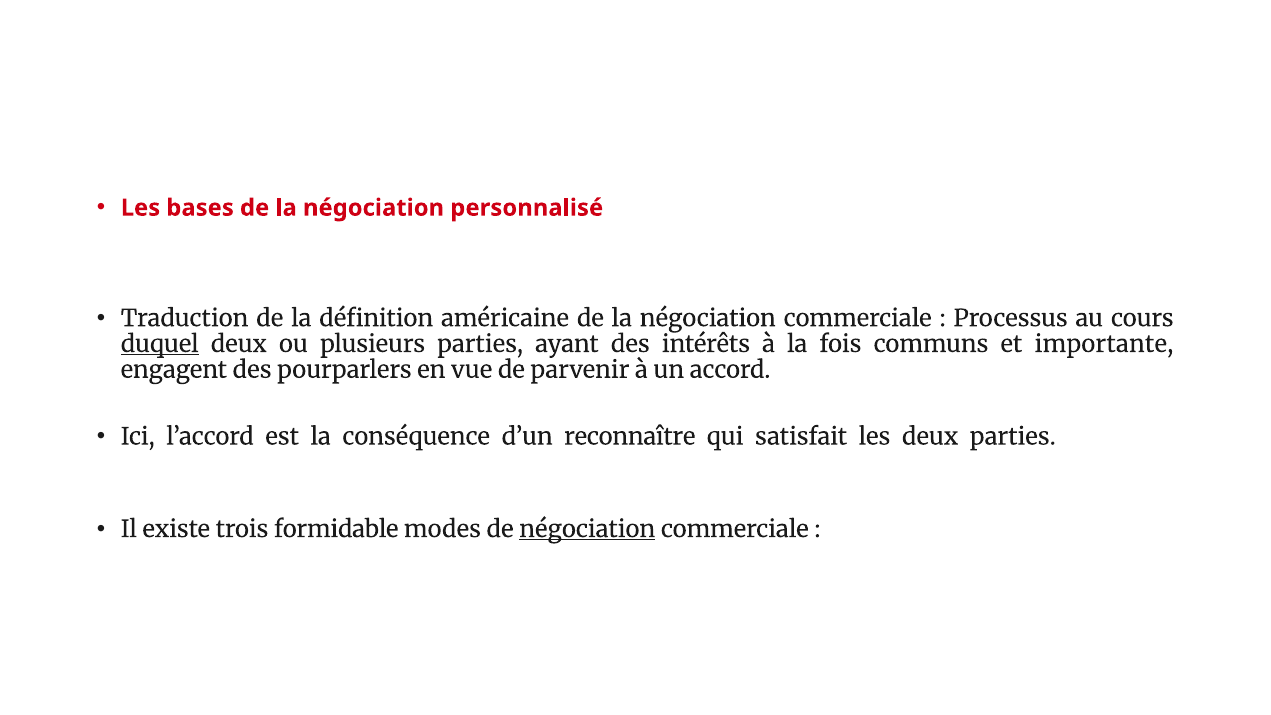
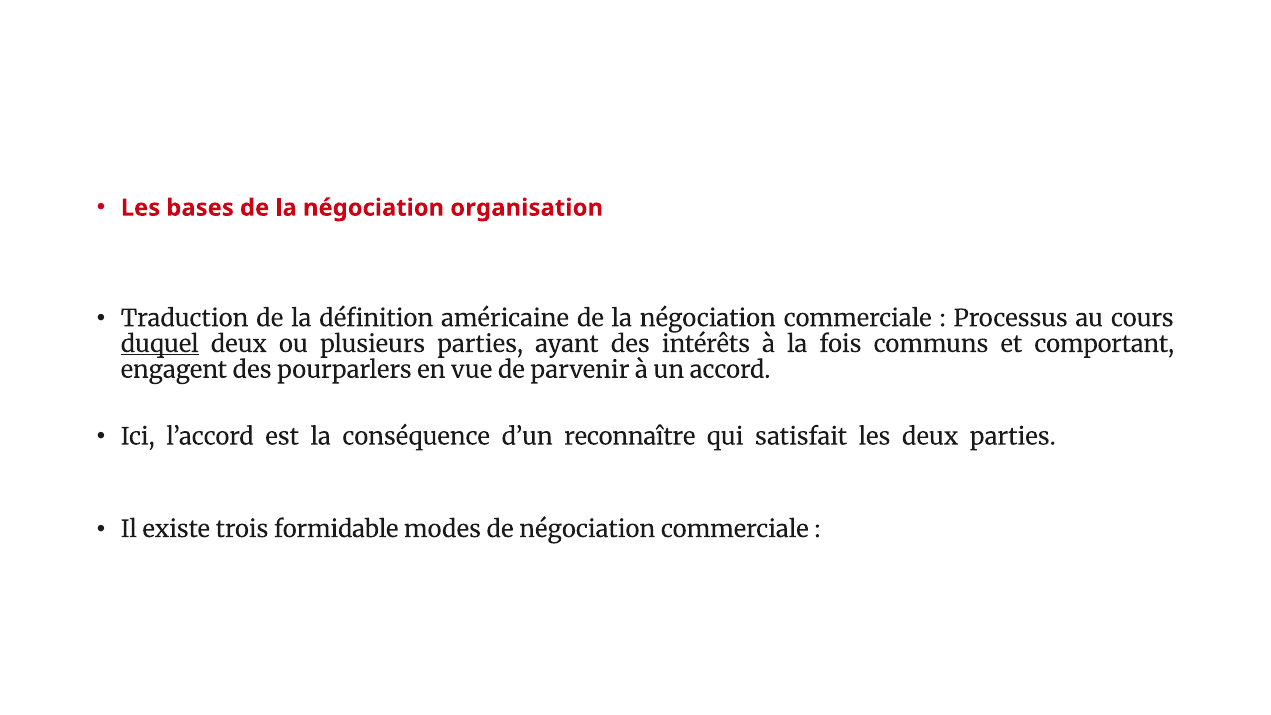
personnalisé: personnalisé -> organisation (527, 208)
importante: importante -> comportant (1104, 344)
négociation underline: present -> none (587, 529)
